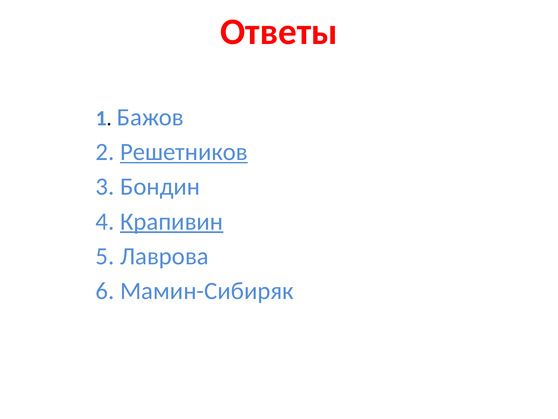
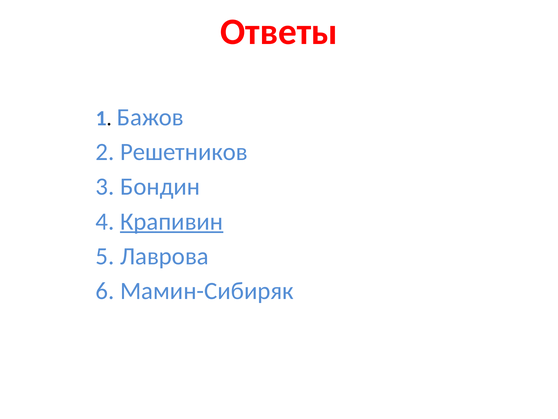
Решетников underline: present -> none (184, 152)
